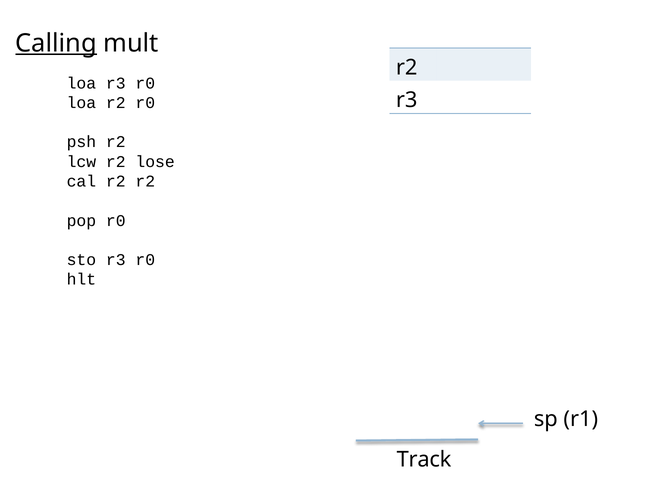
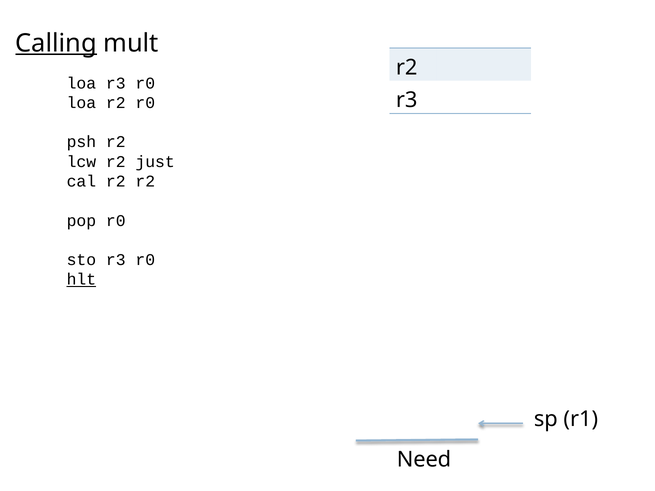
lose: lose -> just (155, 162)
hlt underline: none -> present (81, 280)
Track: Track -> Need (424, 460)
